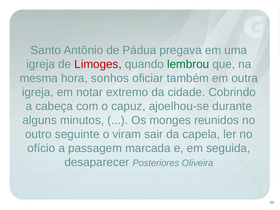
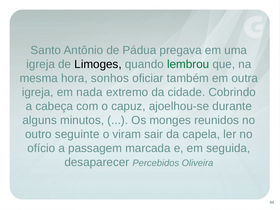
Limoges colour: red -> black (98, 64)
notar: notar -> nada (90, 92)
Posteriores: Posteriores -> Percebidos (156, 163)
